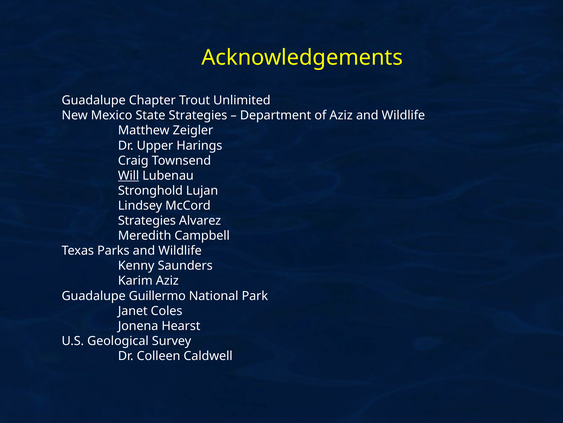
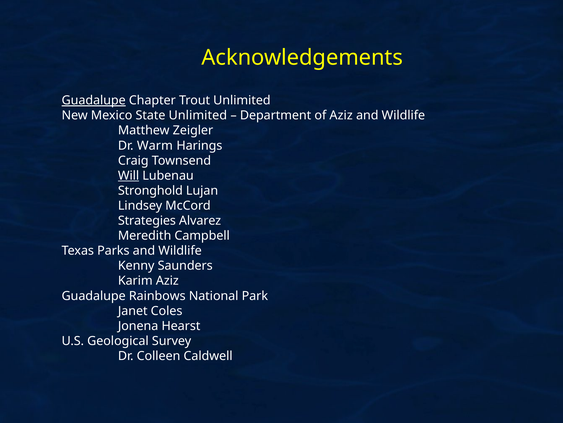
Guadalupe underline: none -> present (94, 100)
State Strategies: Strategies -> Unlimited (198, 115)
Upper: Upper -> Warm (155, 145)
Guillermo: Guillermo -> Rainbows (157, 295)
